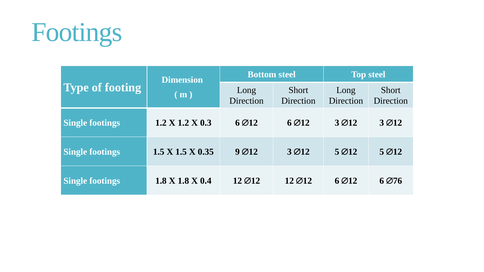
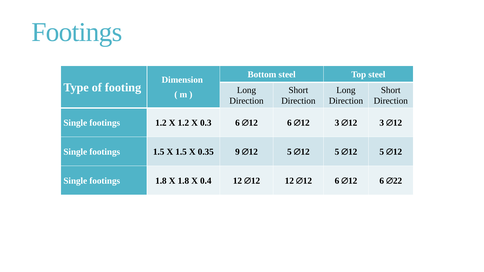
3: 3 -> 5 (289, 152)
76: 76 -> 22 (398, 181)
